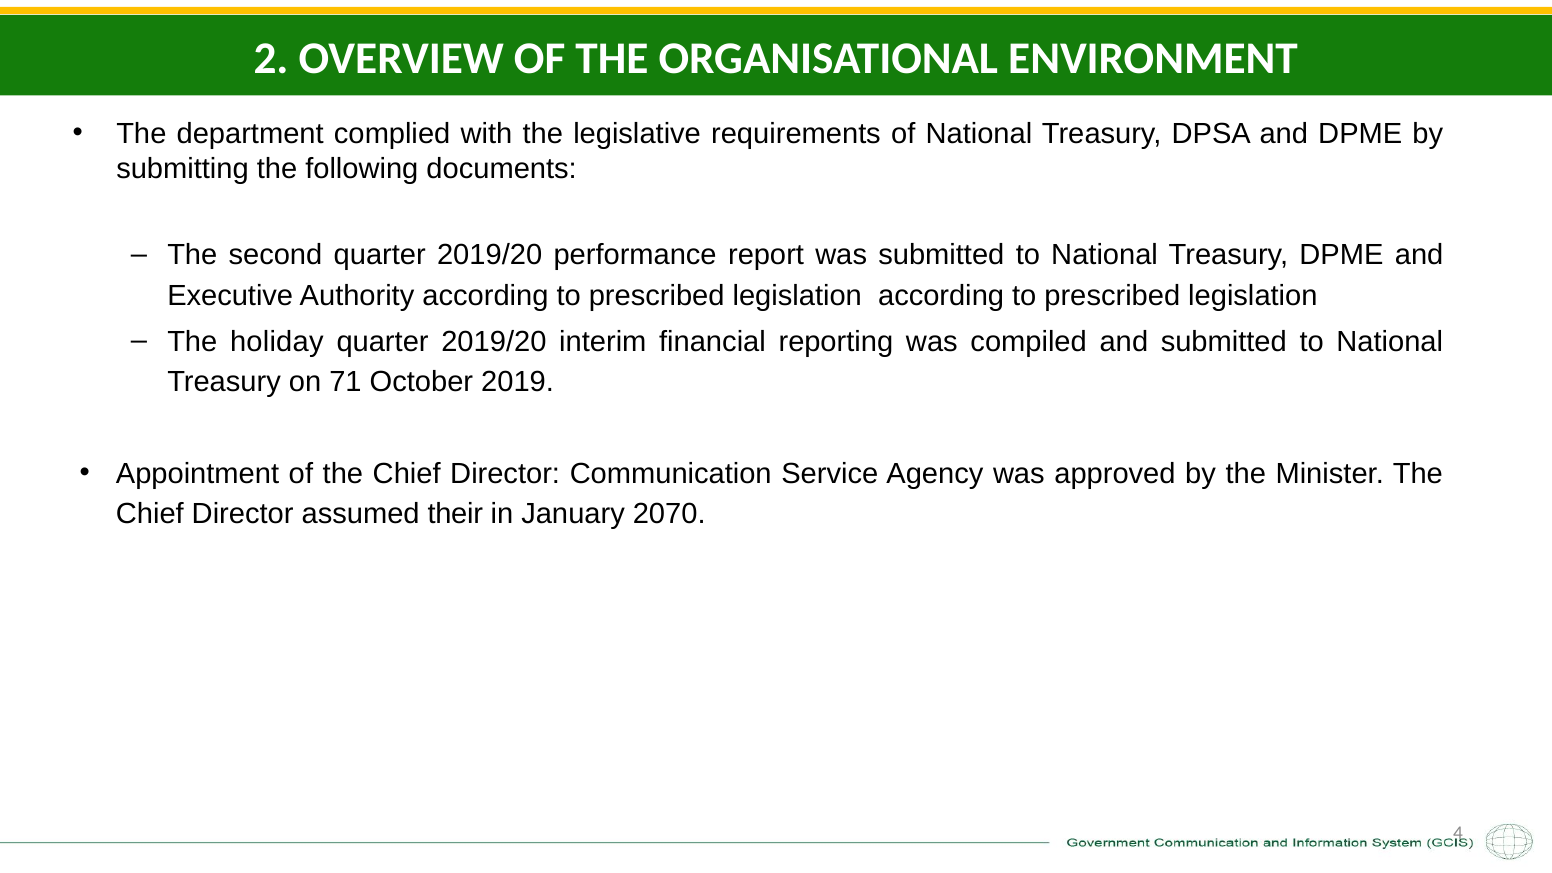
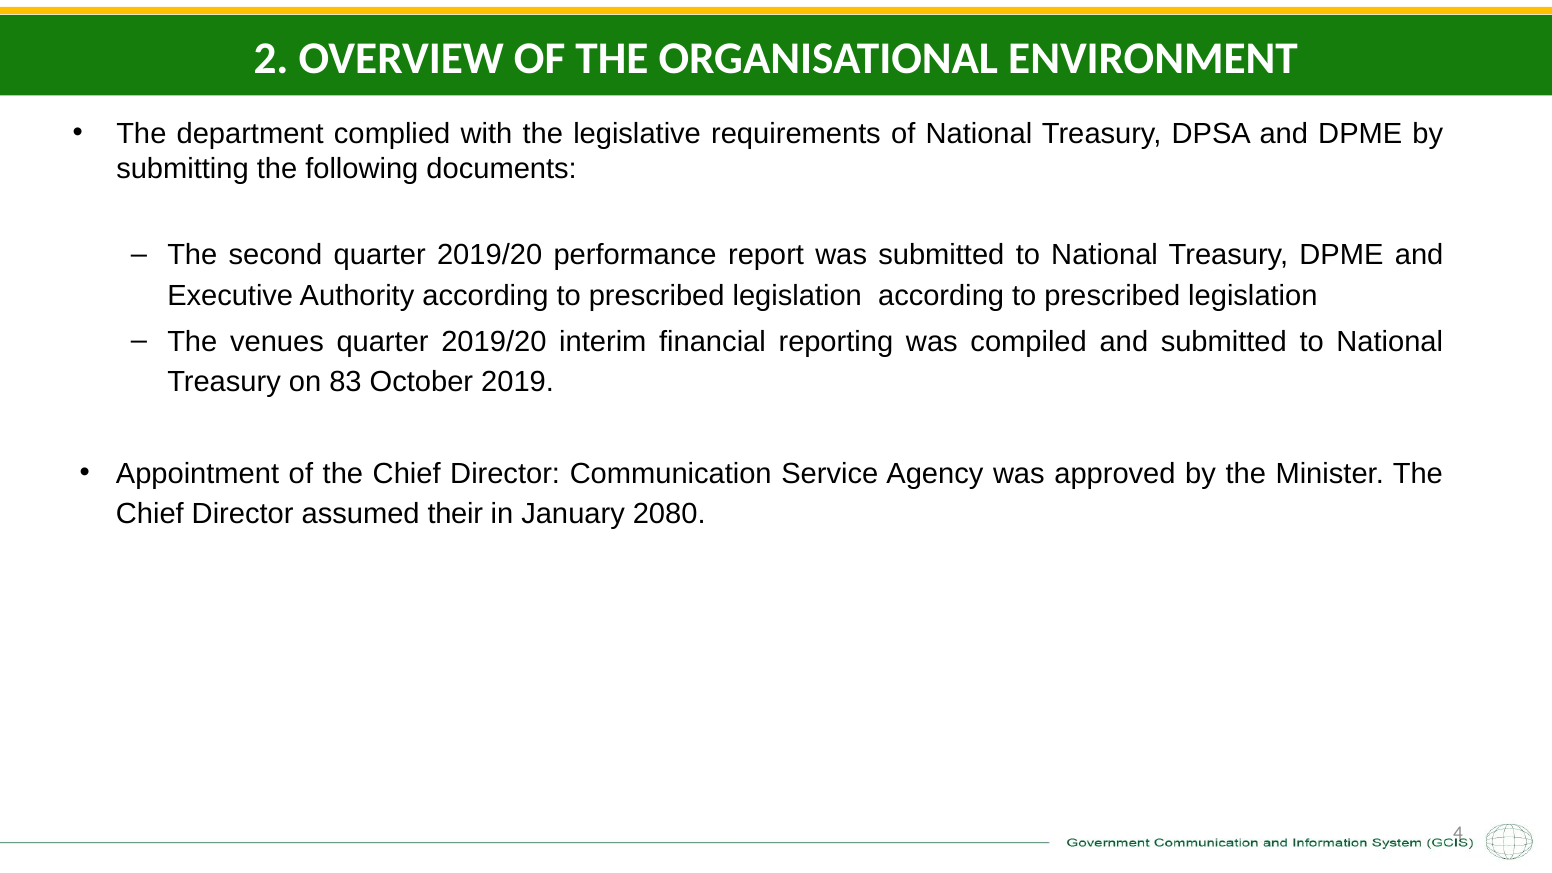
holiday: holiday -> venues (277, 341)
71: 71 -> 83 (345, 382)
2070: 2070 -> 2080 (669, 514)
